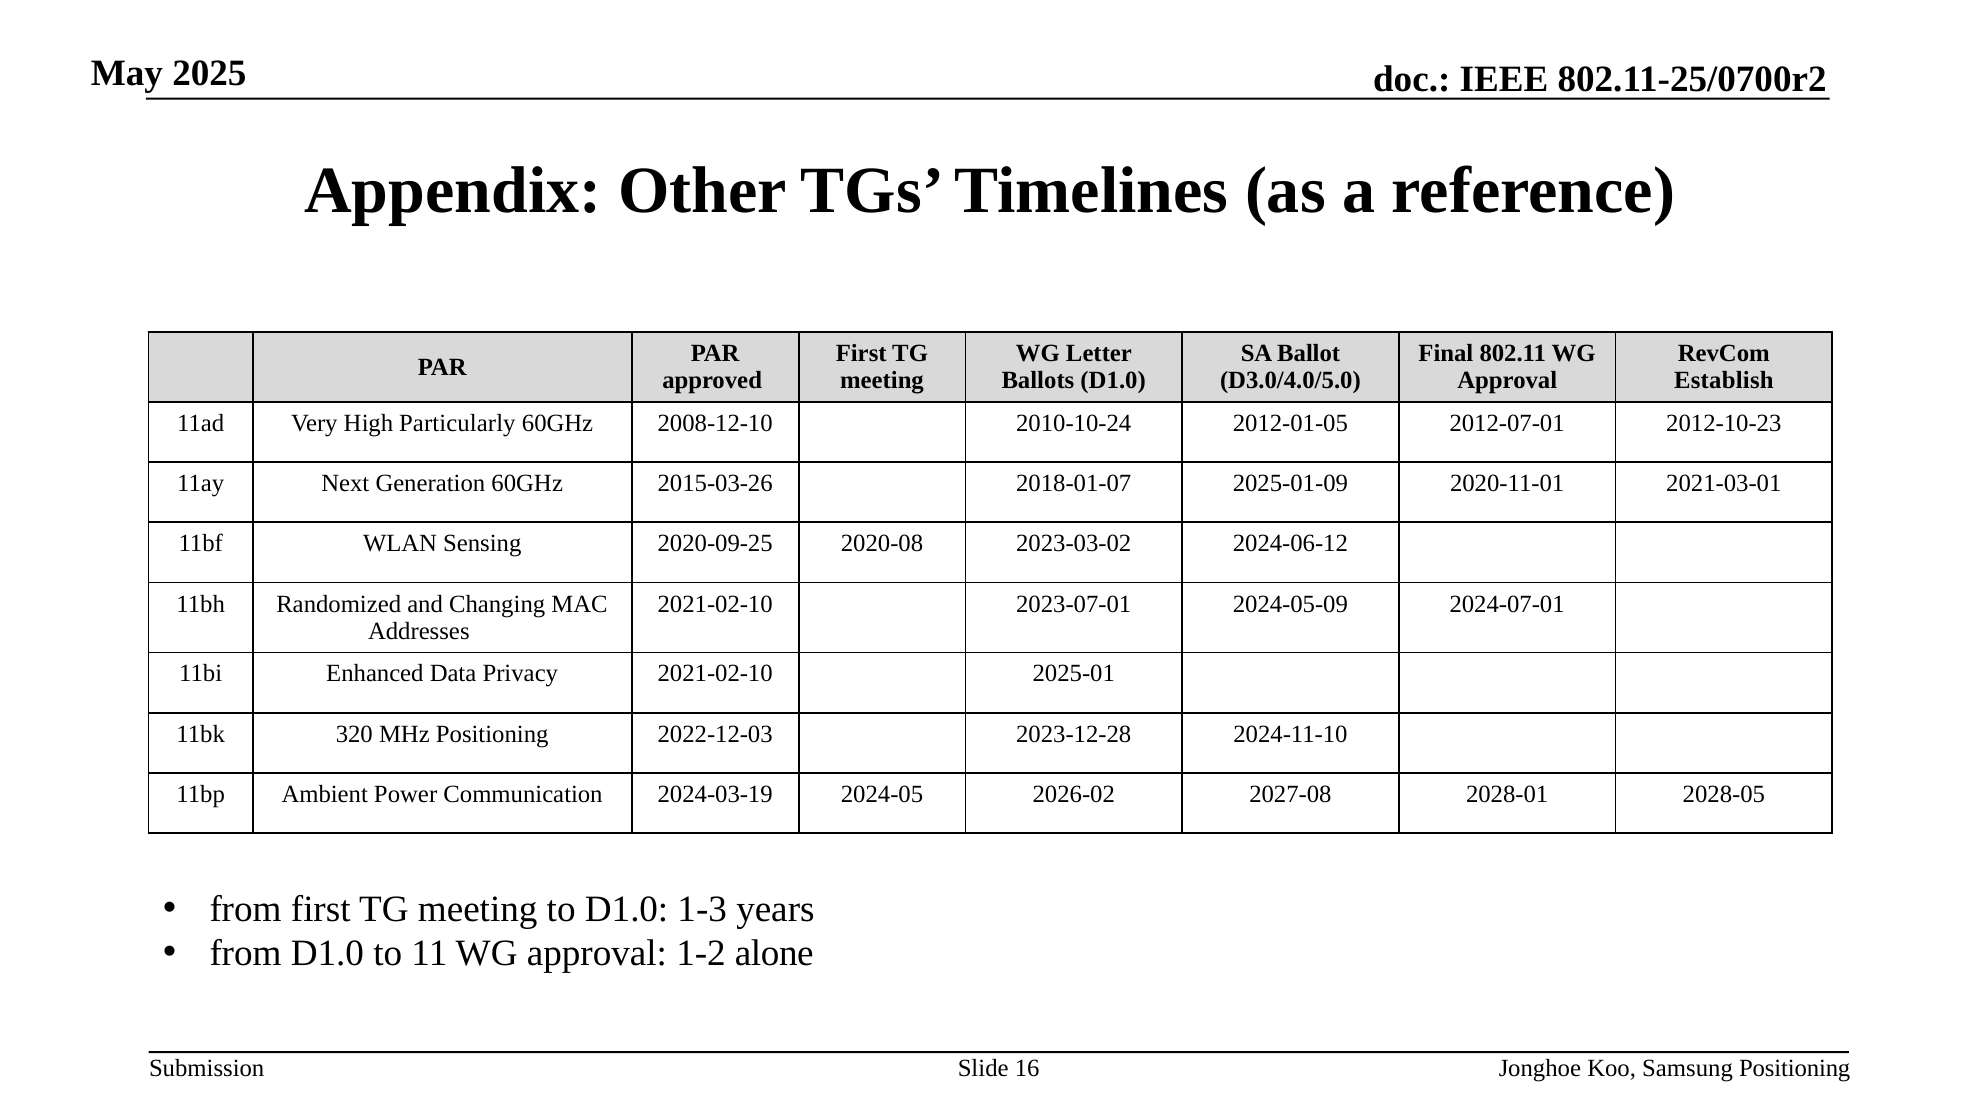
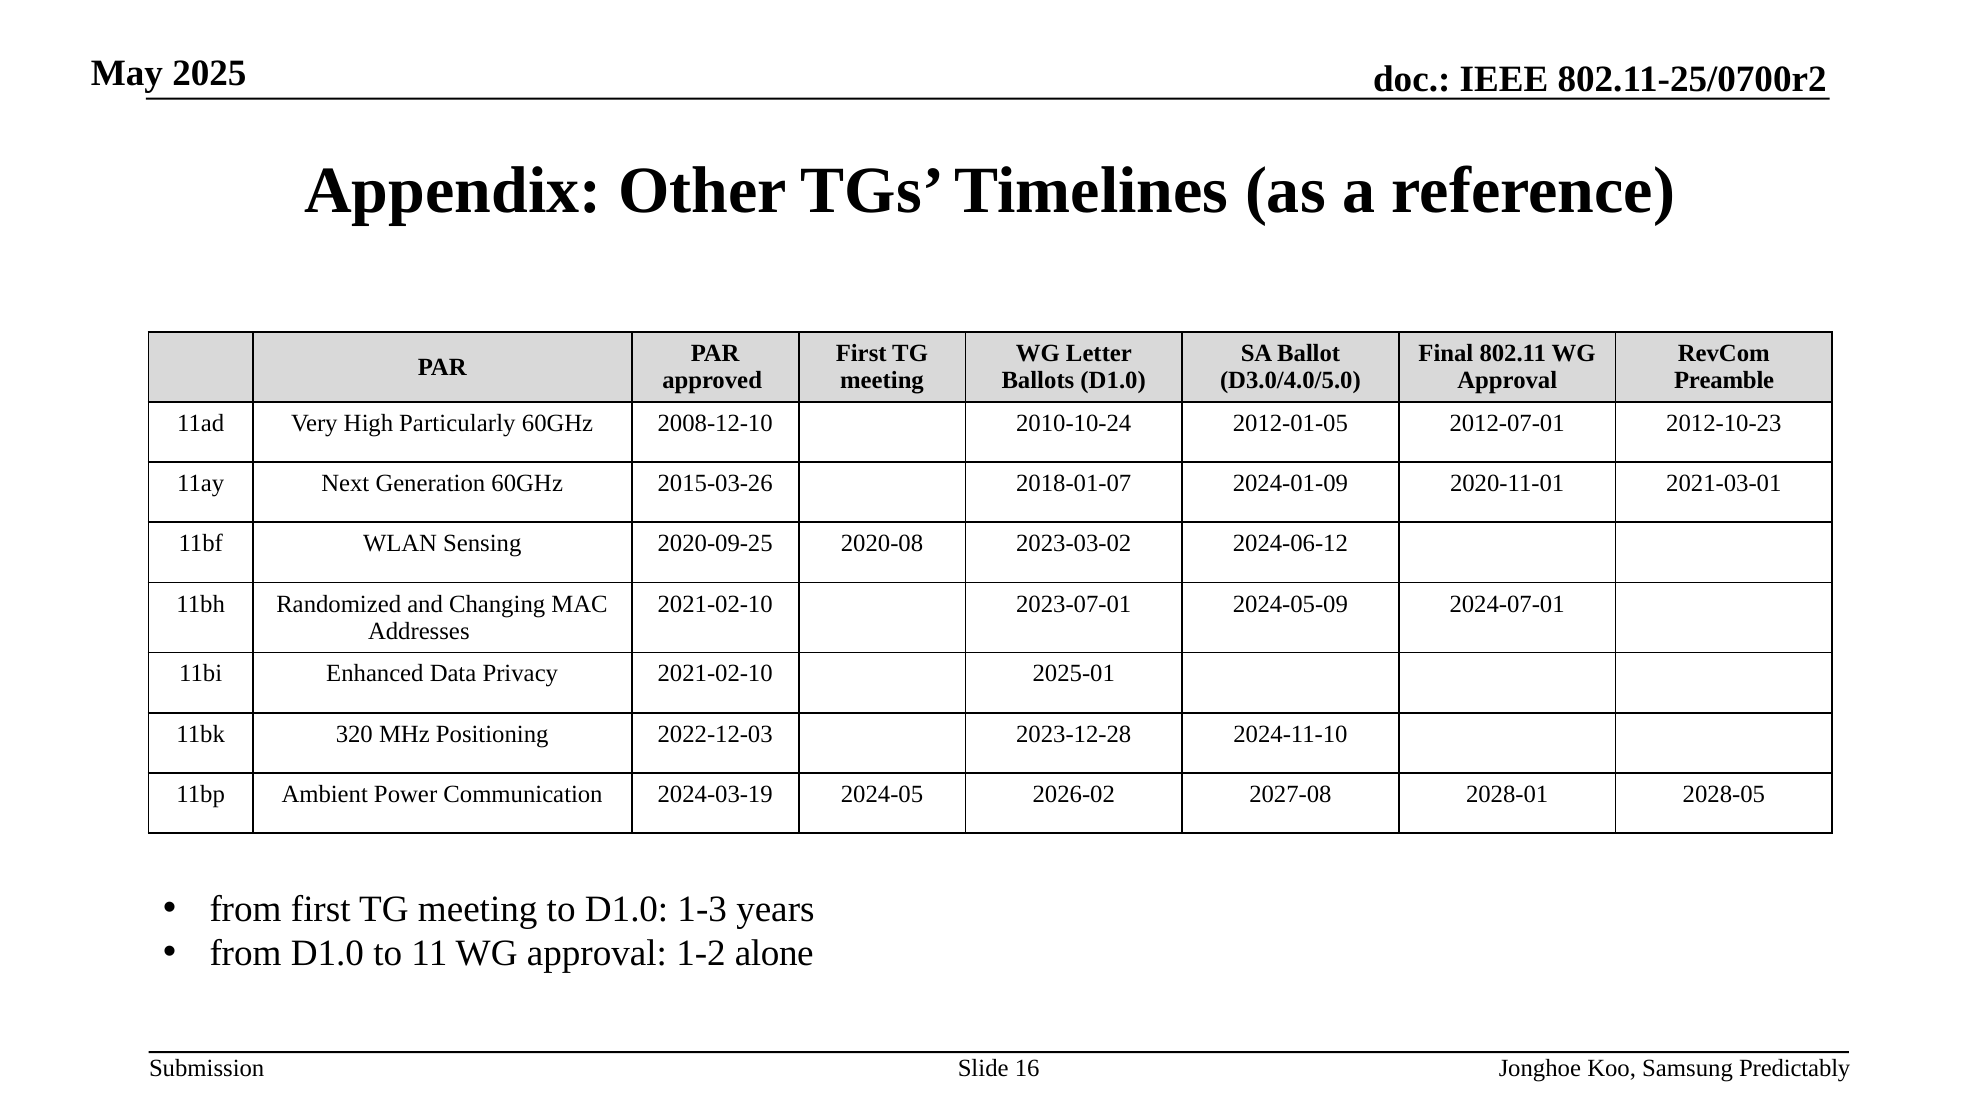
Establish: Establish -> Preamble (1724, 381)
2025-01-09: 2025-01-09 -> 2024-01-09 (1290, 484)
Samsung Positioning: Positioning -> Predictably (1795, 1069)
